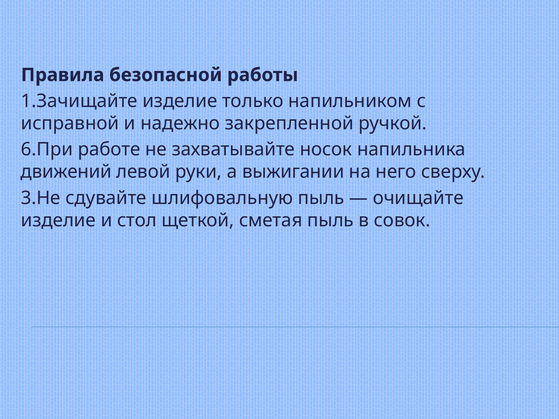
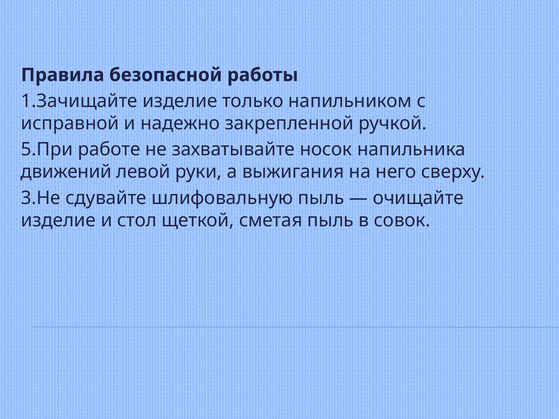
6.При: 6.При -> 5.При (47, 150)
выжигании: выжигании -> выжигания (293, 172)
